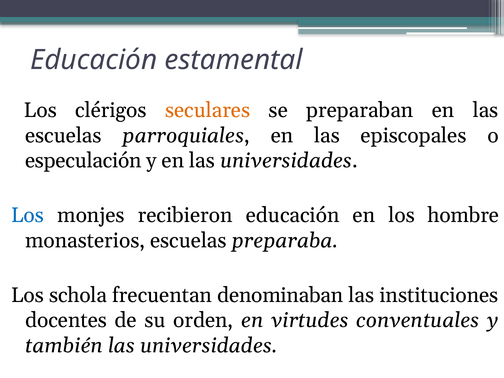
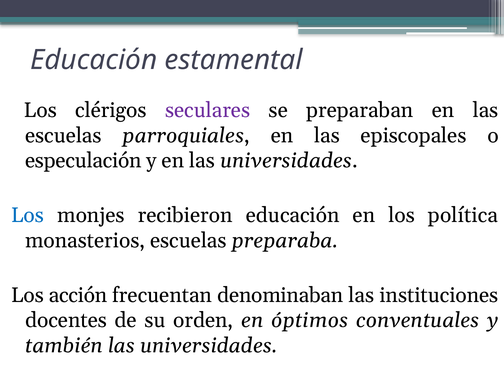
seculares colour: orange -> purple (208, 110)
hombre: hombre -> política (463, 215)
schola: schola -> acción (78, 295)
virtudes: virtudes -> óptimos (310, 320)
